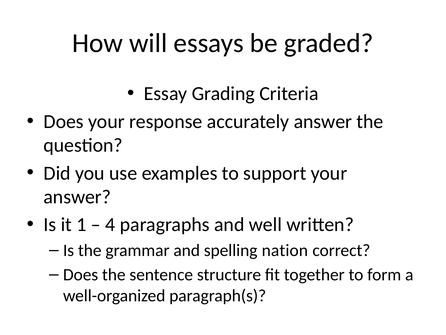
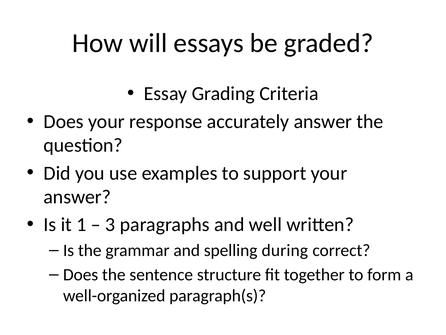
4: 4 -> 3 (110, 224)
nation: nation -> during (285, 250)
